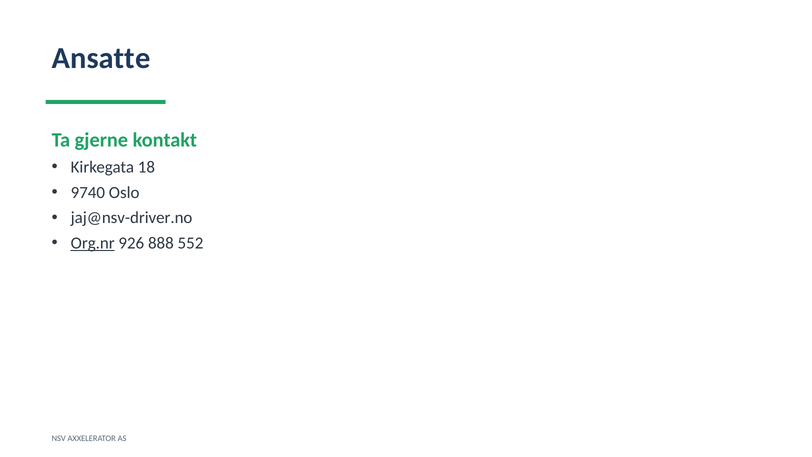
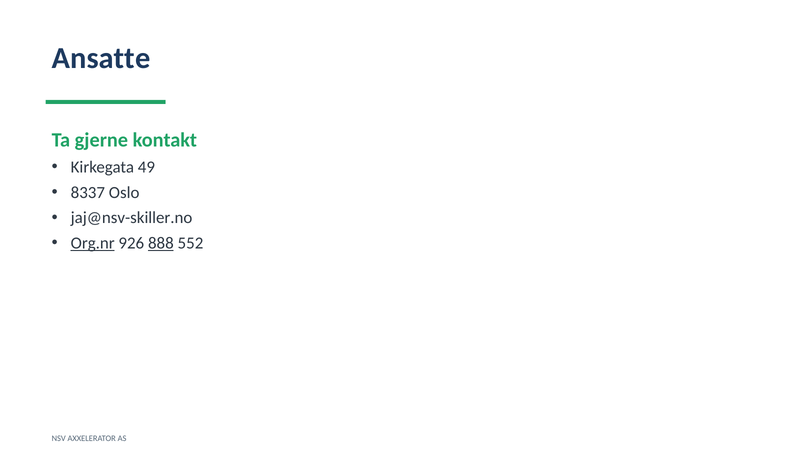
18: 18 -> 49 (146, 167)
9740: 9740 -> 8337 (88, 192)
jaj@nsv-driver.no: jaj@nsv-driver.no -> jaj@nsv-skiller.no (132, 218)
888 underline: none -> present (161, 243)
